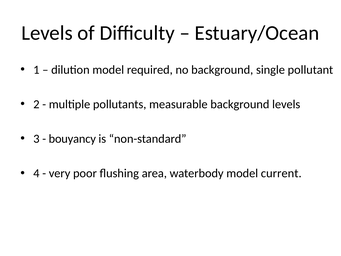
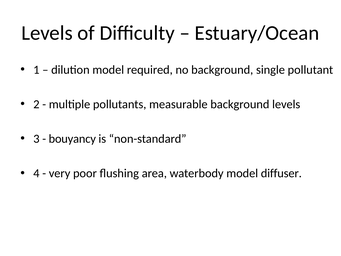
current: current -> diffuser (281, 173)
